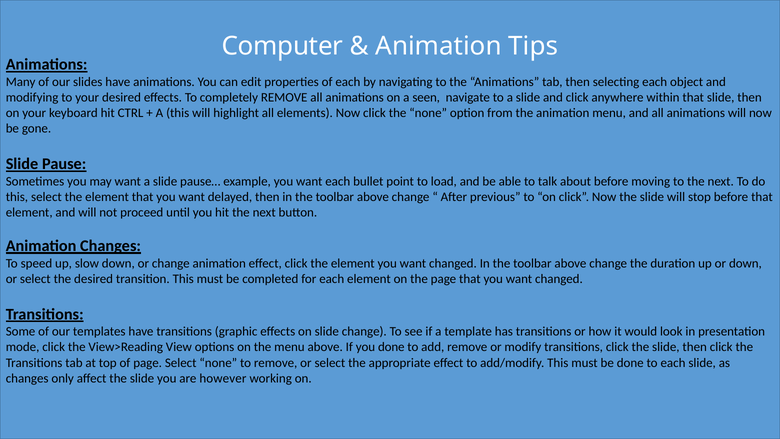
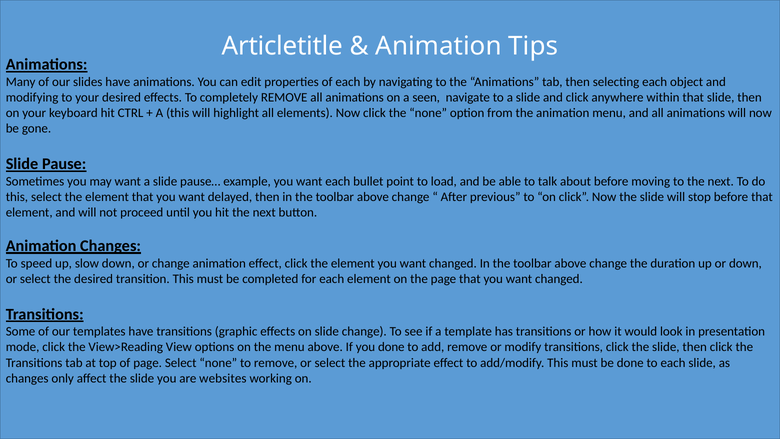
Computer: Computer -> Articletitle (282, 46)
however: however -> websites (223, 378)
